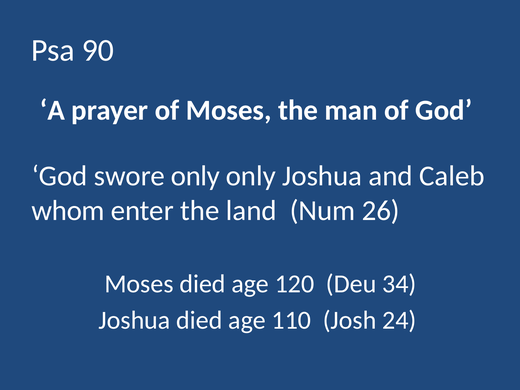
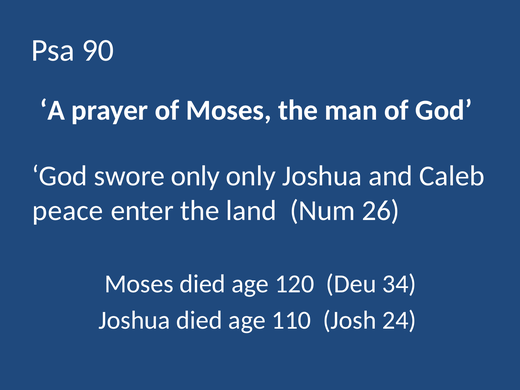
whom: whom -> peace (68, 211)
